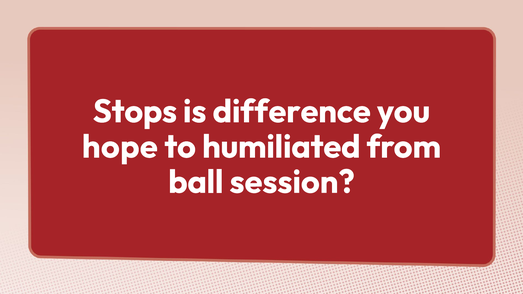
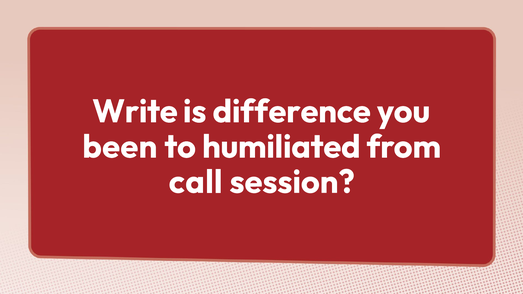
Stops: Stops -> Write (135, 112)
hope: hope -> been (120, 147)
ball: ball -> call (196, 182)
